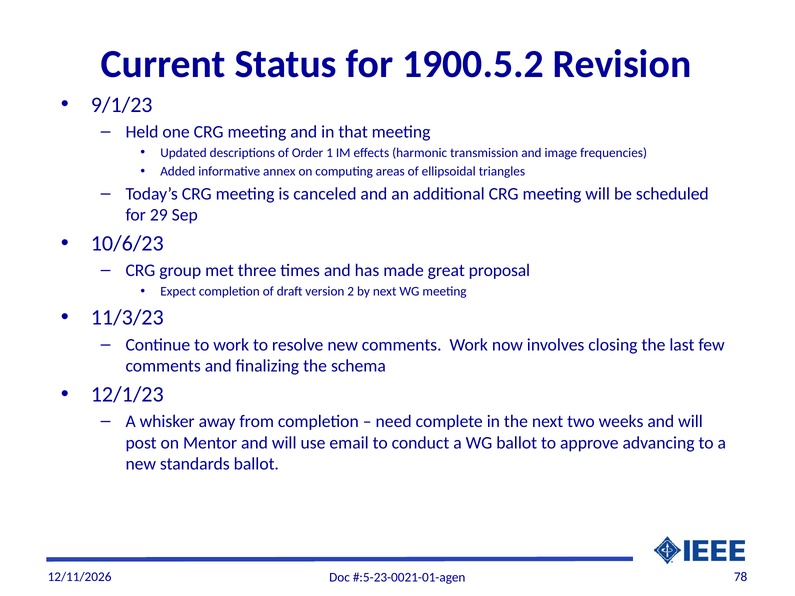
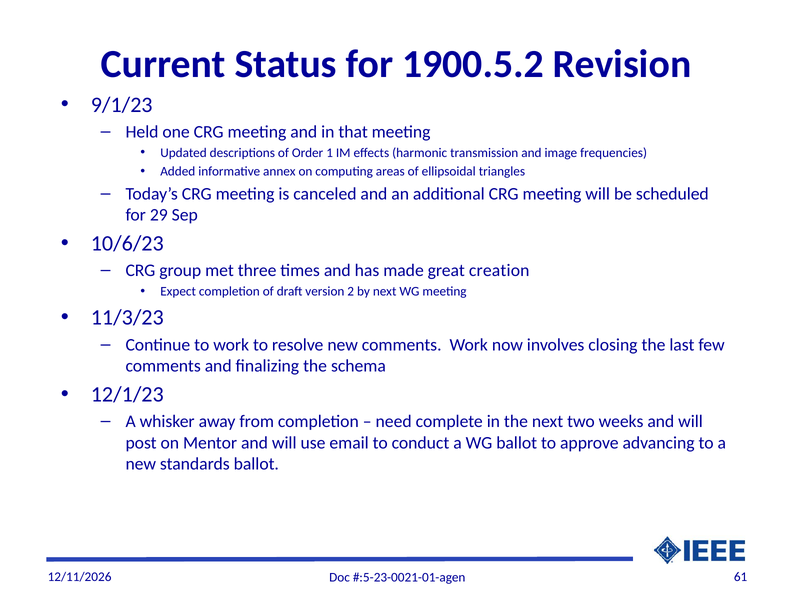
proposal: proposal -> creation (499, 271)
78: 78 -> 61 (741, 577)
